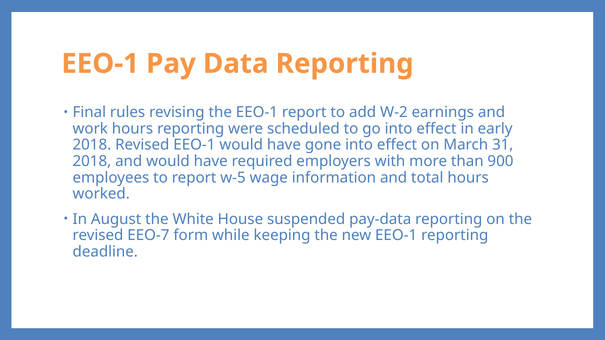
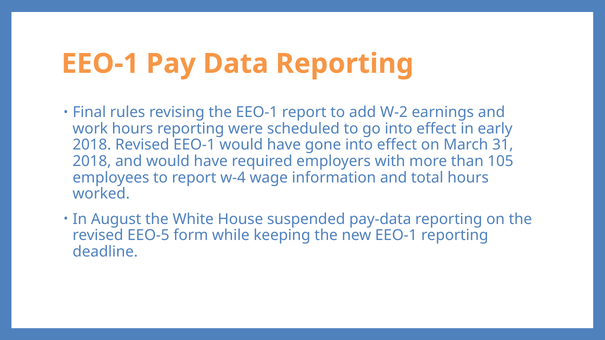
900: 900 -> 105 (500, 161)
w-5: w-5 -> w-4 (233, 178)
EEO-7: EEO-7 -> EEO-5 (148, 236)
